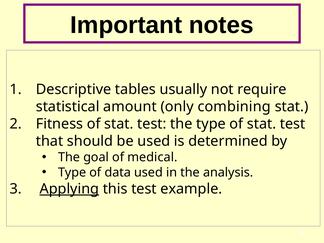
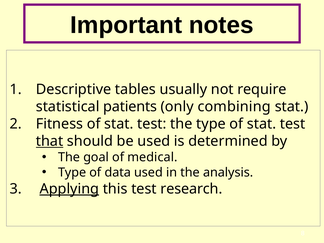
amount: amount -> patients (130, 107)
that underline: none -> present (50, 141)
example: example -> research (191, 189)
